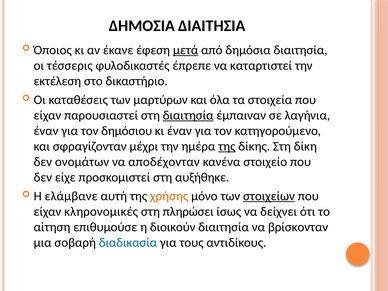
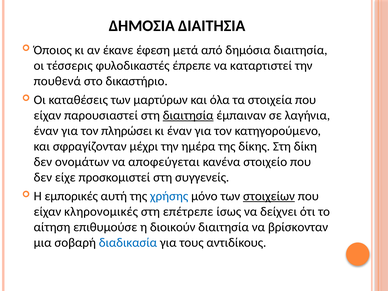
μετά underline: present -> none (186, 50)
εκτέλεση: εκτέλεση -> πουθενά (57, 81)
δημόσιου: δημόσιου -> πληρώσει (127, 131)
της underline: present -> none (227, 146)
αποδέχονταν: αποδέχονταν -> αποφεύγεται (164, 162)
αυξήθηκε: αυξήθηκε -> συγγενείς (202, 177)
ελάμβανε: ελάμβανε -> εμπορικές (71, 196)
χρήσης colour: orange -> blue (169, 196)
πληρώσει: πληρώσει -> επέτρεπε (188, 212)
